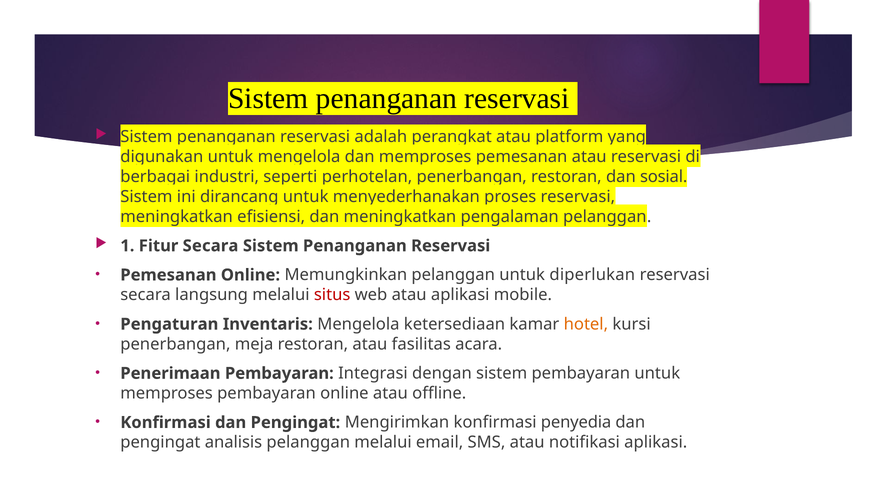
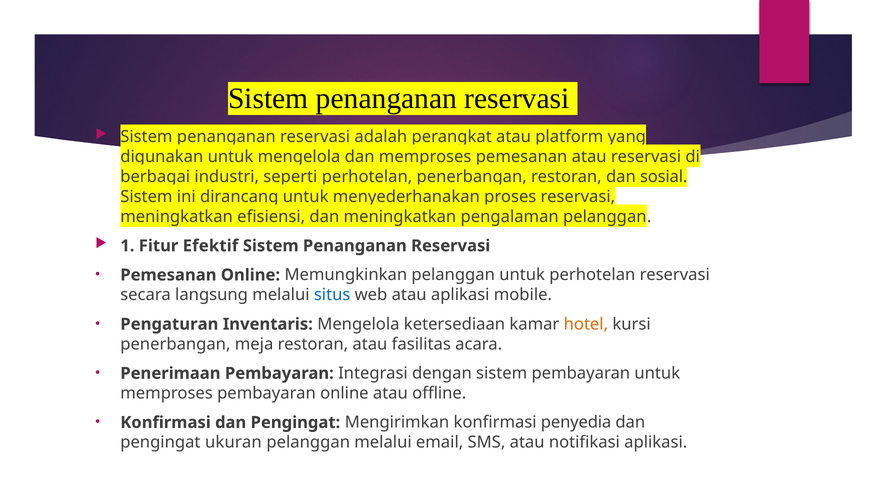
Fitur Secara: Secara -> Efektif (210, 246)
untuk diperlukan: diperlukan -> perhotelan (592, 275)
situs colour: red -> blue (332, 295)
analisis: analisis -> ukuran (233, 442)
